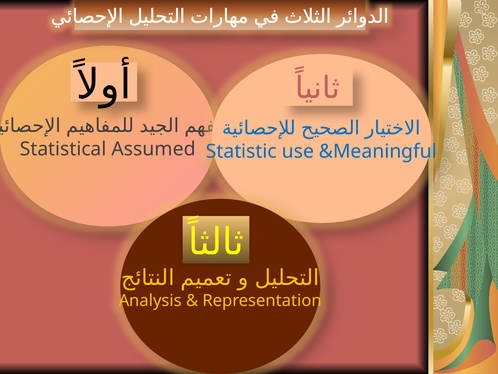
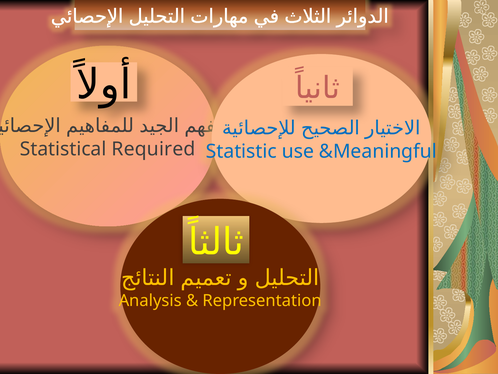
Assumed: Assumed -> Required (154, 149)
